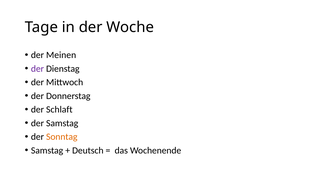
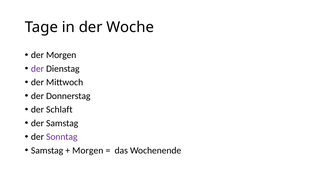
der Meinen: Meinen -> Morgen (61, 55)
Sonntag colour: orange -> purple (62, 137)
Deutsch: Deutsch -> Morgen (88, 151)
